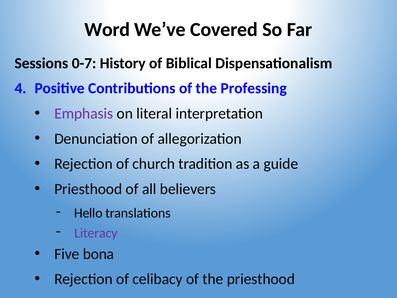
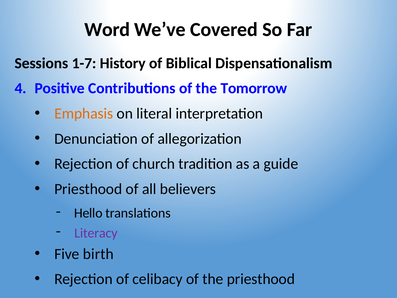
0-7: 0-7 -> 1-7 (84, 63)
Professing: Professing -> Tomorrow (254, 88)
Emphasis colour: purple -> orange (84, 113)
bona: bona -> birth (98, 254)
